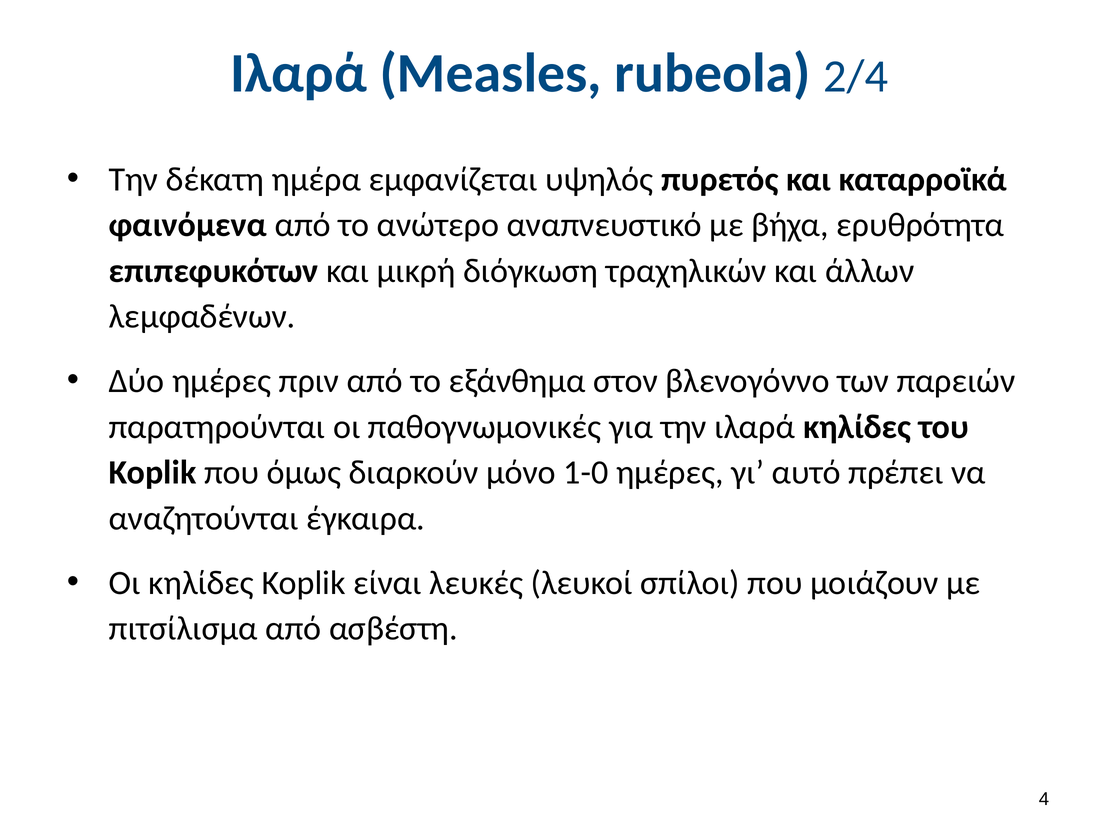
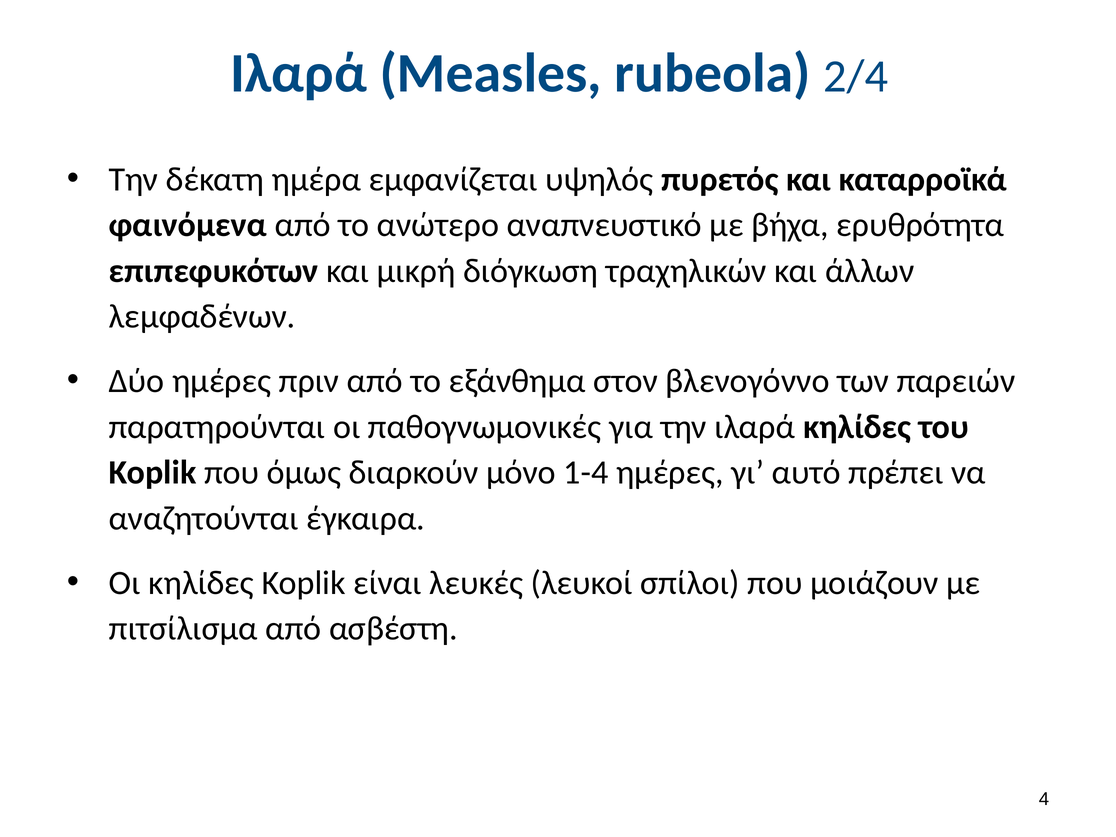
1-0: 1-0 -> 1-4 (586, 473)
